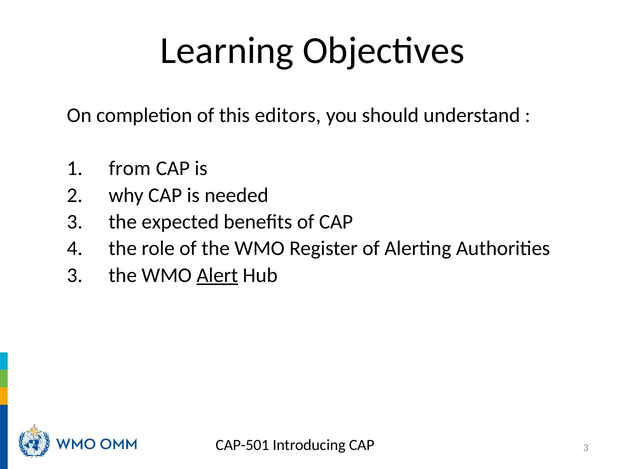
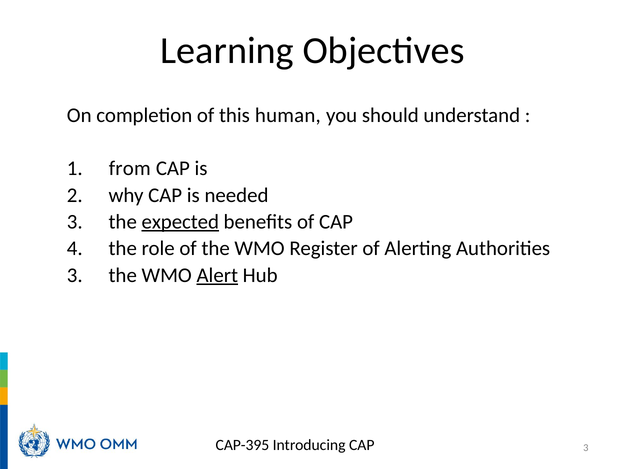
editors: editors -> human (288, 115)
expected underline: none -> present (180, 222)
CAP-501: CAP-501 -> CAP-395 (242, 445)
